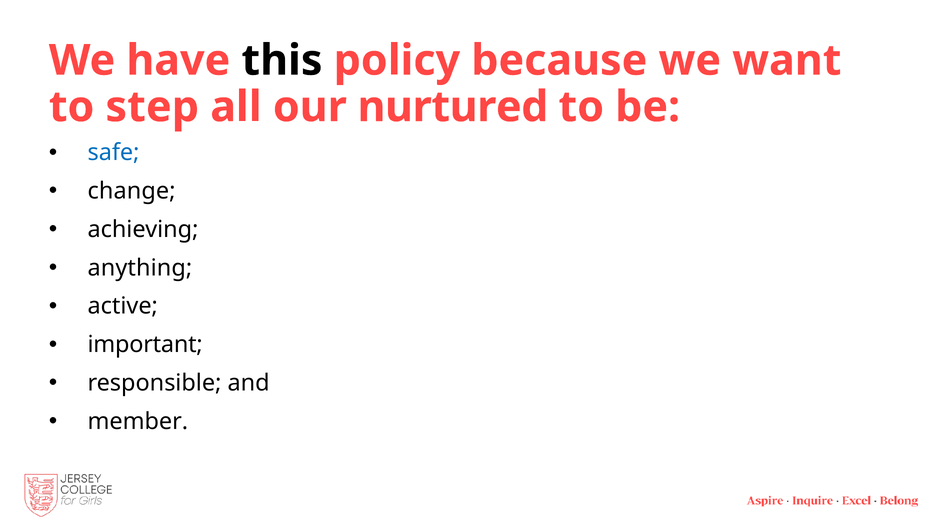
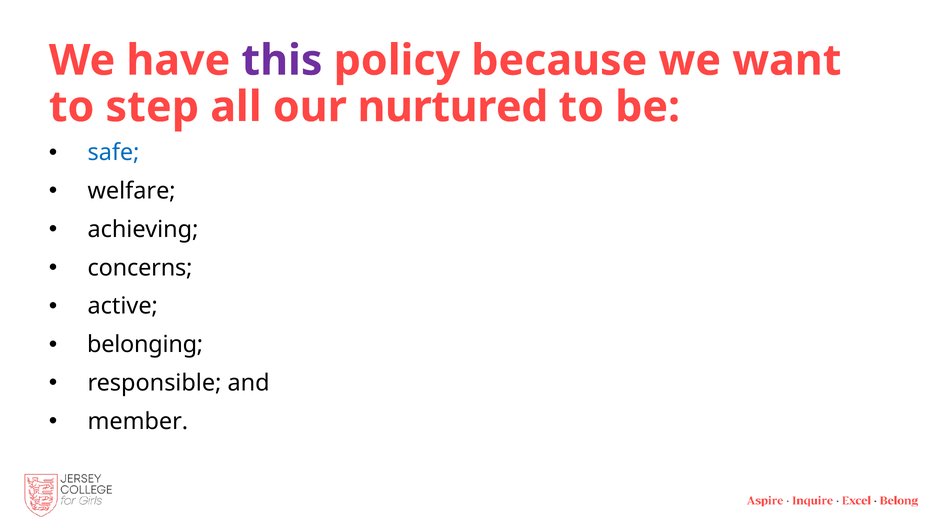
this colour: black -> purple (282, 61)
change: change -> welfare (132, 191)
anything: anything -> concerns (140, 268)
important: important -> belonging (145, 345)
